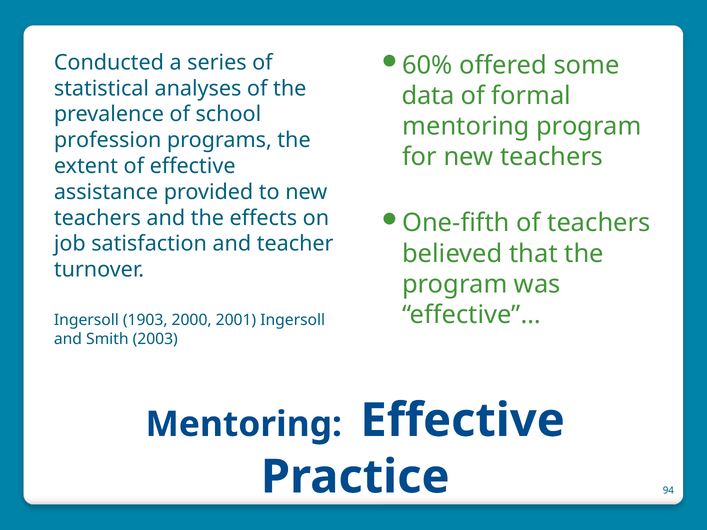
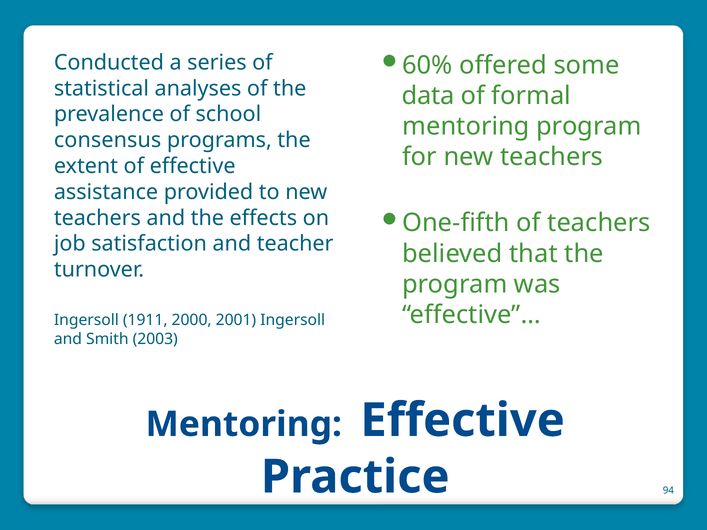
profession: profession -> consensus (108, 140)
1903: 1903 -> 1911 (145, 320)
